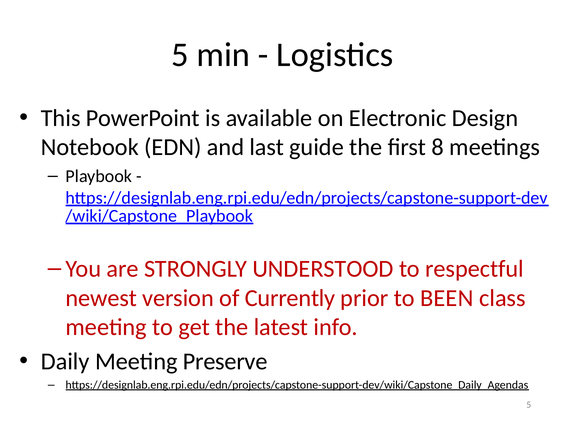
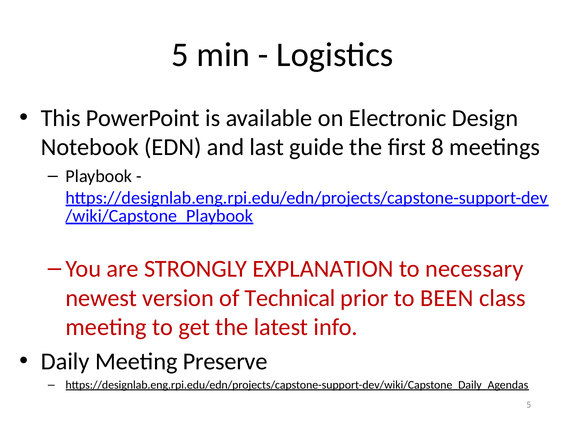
UNDERSTOOD: UNDERSTOOD -> EXPLANATION (323, 269)
respectful: respectful -> necessary (474, 269)
Currently: Currently -> Technical (290, 298)
